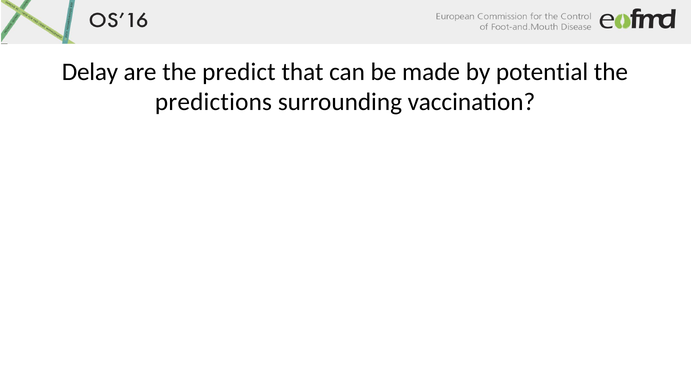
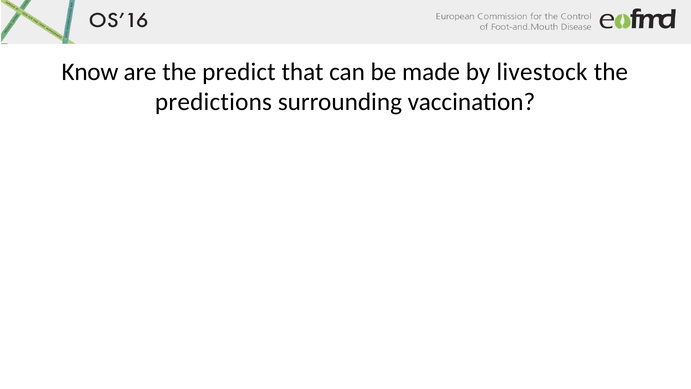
Delay: Delay -> Know (90, 72)
potential: potential -> livestock (542, 72)
